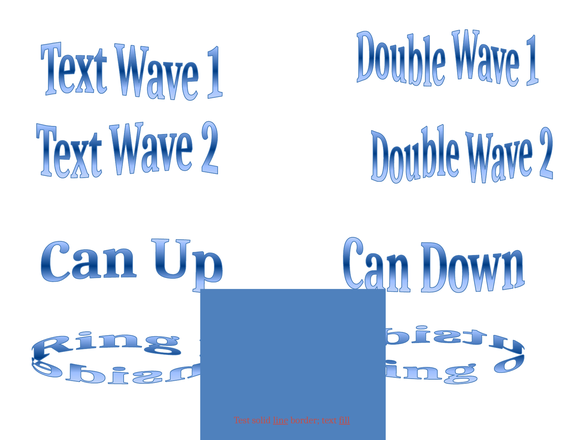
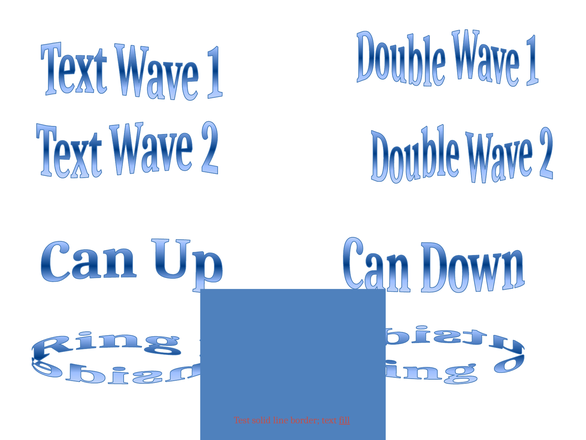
line underline: present -> none (281, 420)
